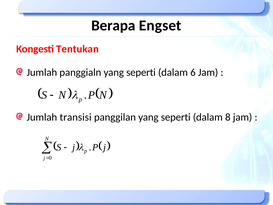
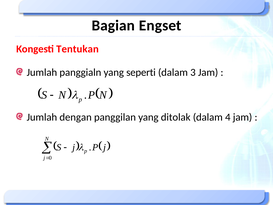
Berapa: Berapa -> Bagian (113, 25)
6: 6 -> 3 (193, 72)
transisi: transisi -> dengan (76, 117)
panggilan yang seperti: seperti -> ditolak (176, 117)
8: 8 -> 4 (228, 117)
